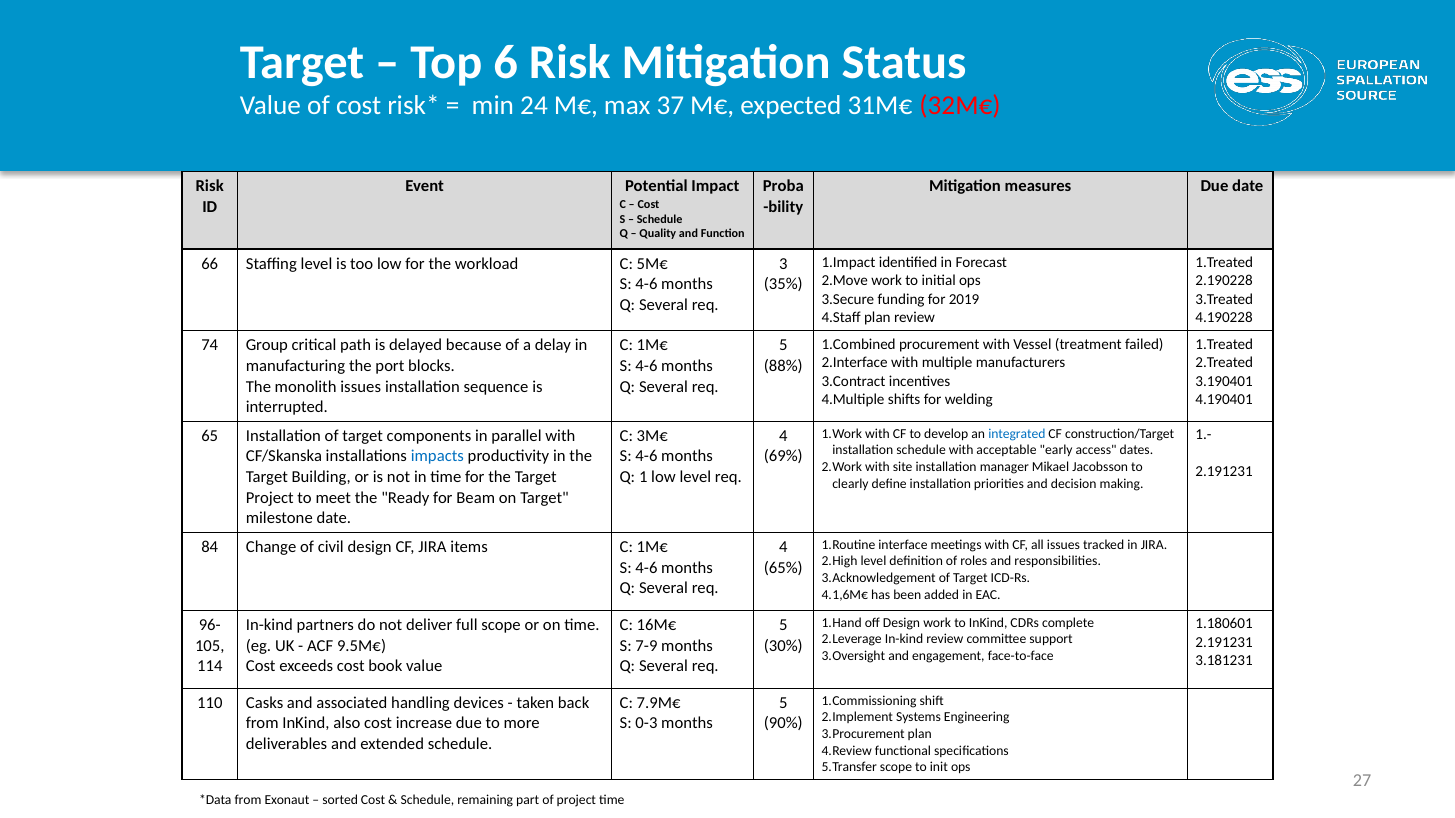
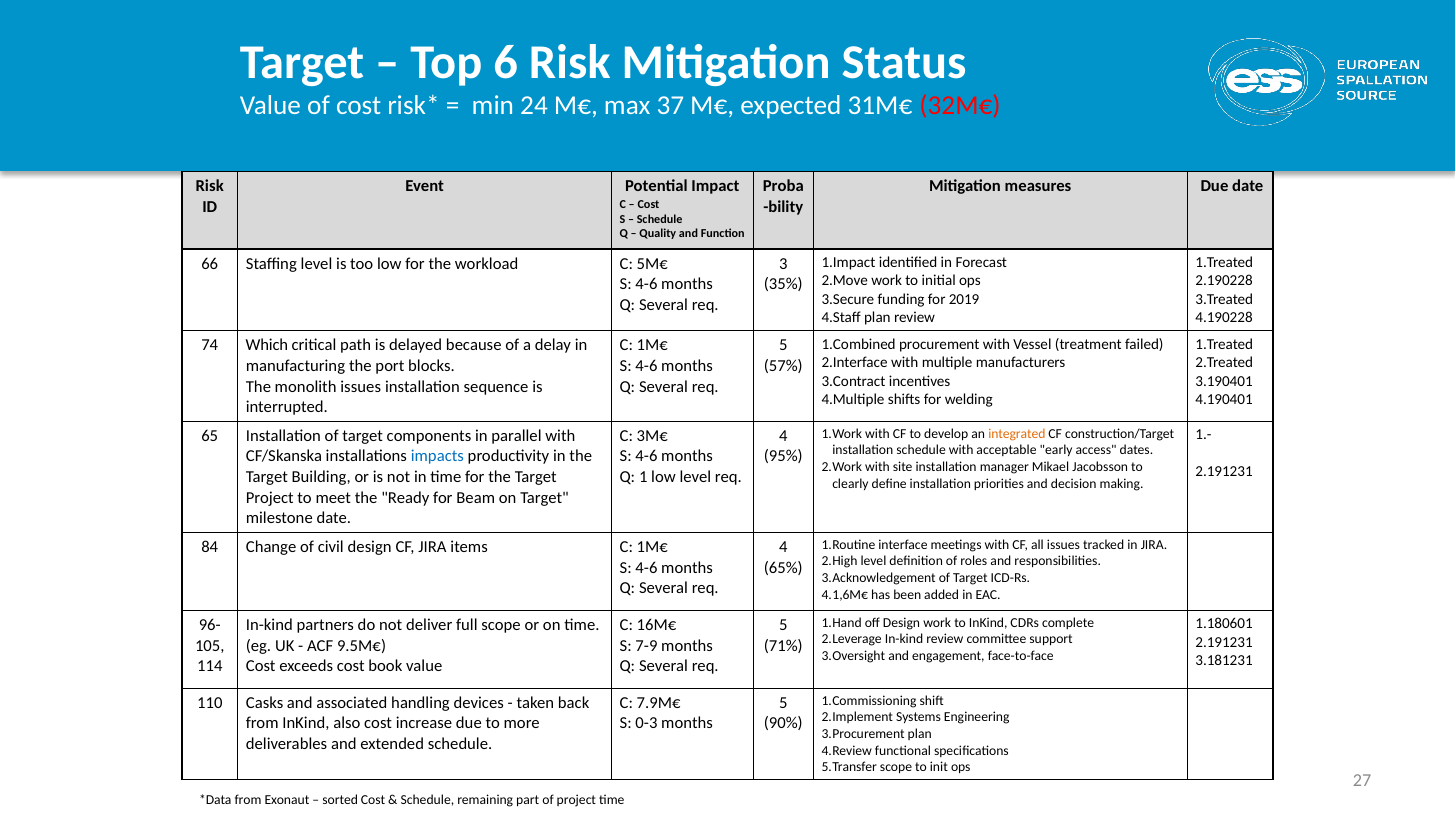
Group: Group -> Which (267, 346)
88%: 88% -> 57% (783, 366)
integrated colour: blue -> orange (1017, 434)
69%: 69% -> 95% (783, 457)
30%: 30% -> 71% (783, 646)
